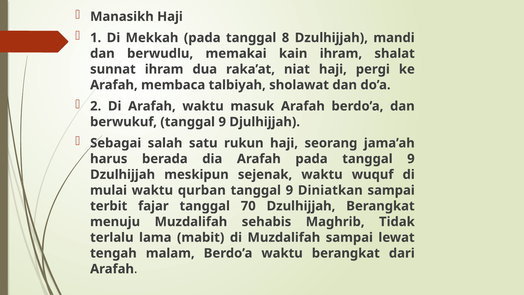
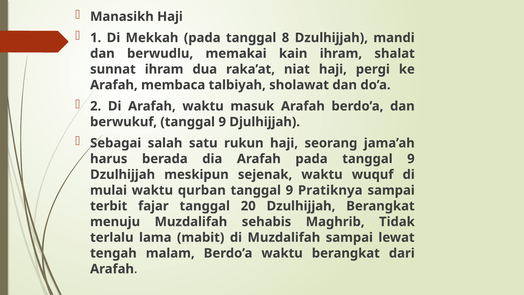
Diniatkan: Diniatkan -> Pratiknya (330, 190)
70: 70 -> 20 (248, 206)
